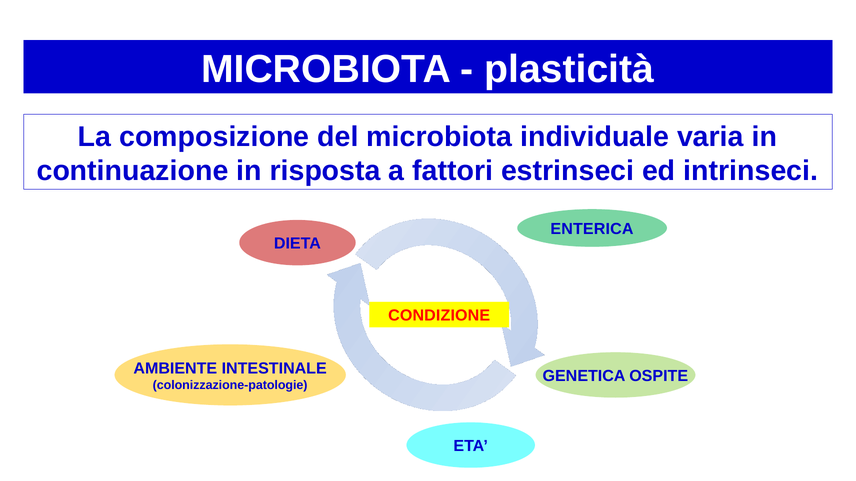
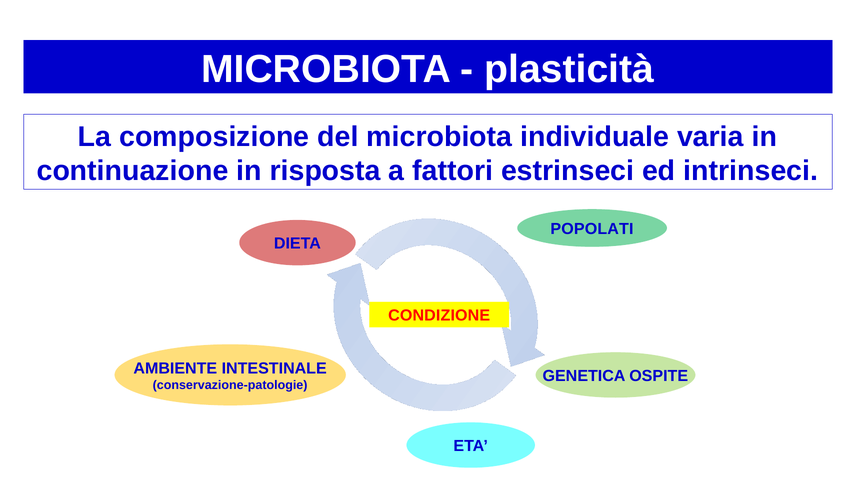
ENTERICA: ENTERICA -> POPOLATI (592, 229)
colonizzazione-patologie: colonizzazione-patologie -> conservazione-patologie (230, 385)
